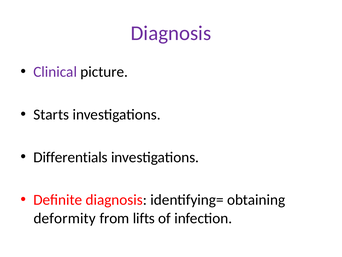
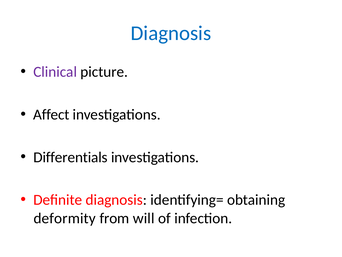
Diagnosis colour: purple -> blue (171, 33)
Starts: Starts -> Affect (51, 114)
lifts: lifts -> will (144, 218)
